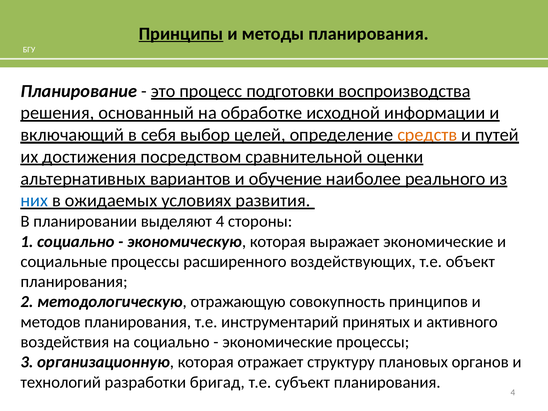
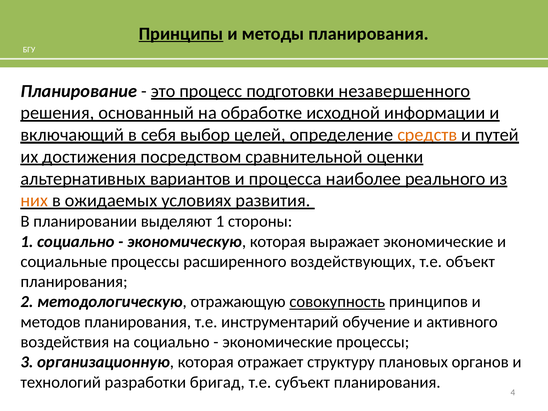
воспроизводства: воспроизводства -> незавершенного (404, 91)
обучение: обучение -> процесса (285, 179)
них colour: blue -> orange (34, 201)
выделяют 4: 4 -> 1 (220, 221)
совокупность underline: none -> present (337, 302)
принятых: принятых -> обучение (376, 322)
